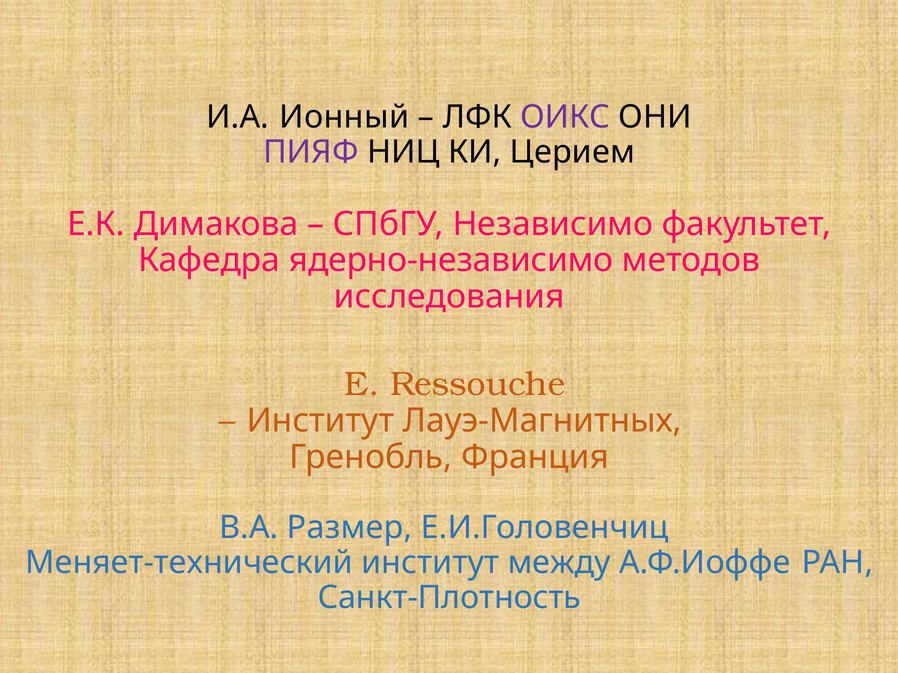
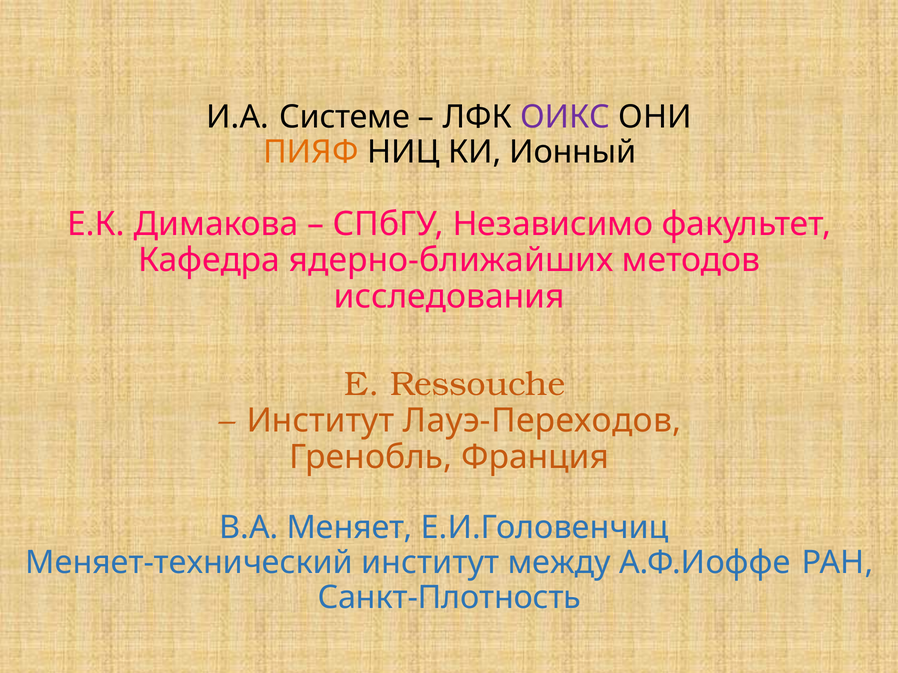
Ионный: Ионный -> Системе (345, 117)
ПИЯФ colour: purple -> orange (311, 152)
Церием: Церием -> Ионный (573, 152)
ядерно-независимо: ядерно-независимо -> ядерно-ближайших (451, 261)
Лауэ-Магнитных: Лауэ-Магнитных -> Лауэ-Переходов (542, 421)
Размер: Размер -> Меняет (350, 528)
